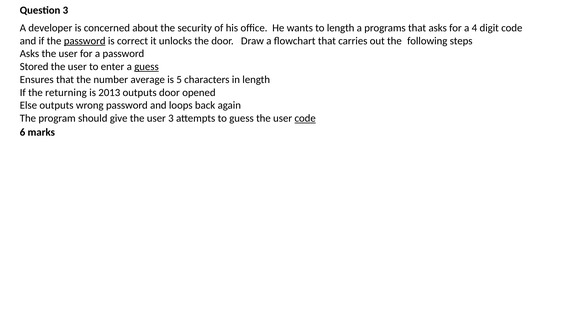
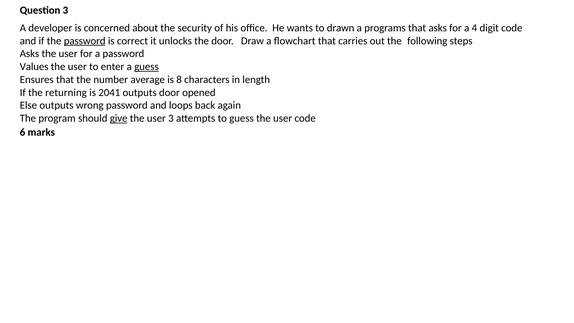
to length: length -> drawn (341, 28)
Stored: Stored -> Values (34, 67)
5: 5 -> 8 (179, 80)
2013: 2013 -> 2041 (109, 92)
give underline: none -> present (119, 118)
code underline: present -> none (305, 118)
